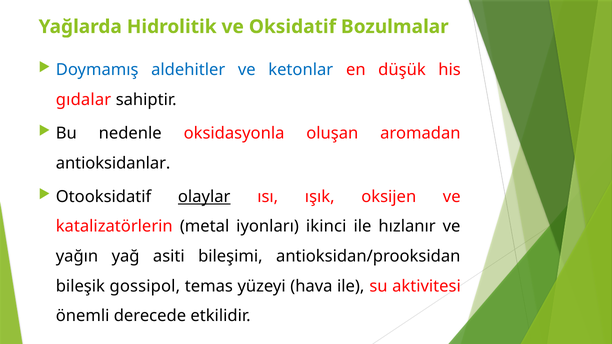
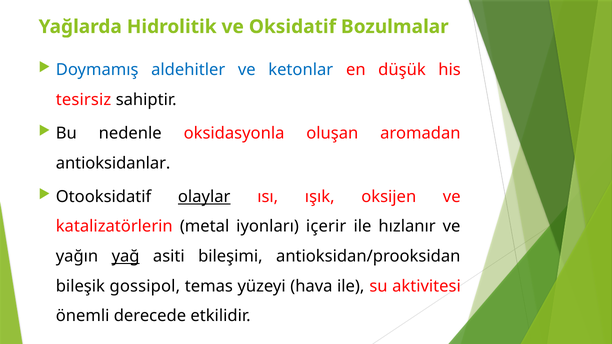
gıdalar: gıdalar -> tesirsiz (84, 100)
ikinci: ikinci -> içerir (326, 227)
yağ underline: none -> present (126, 256)
